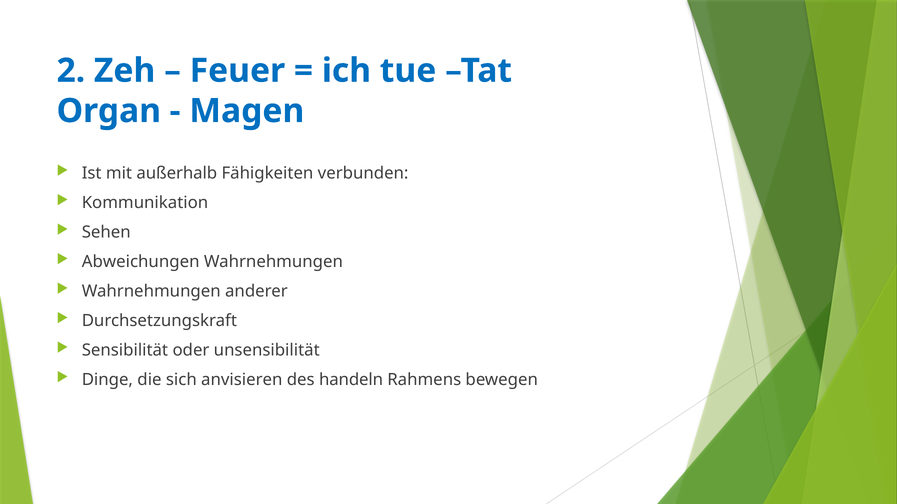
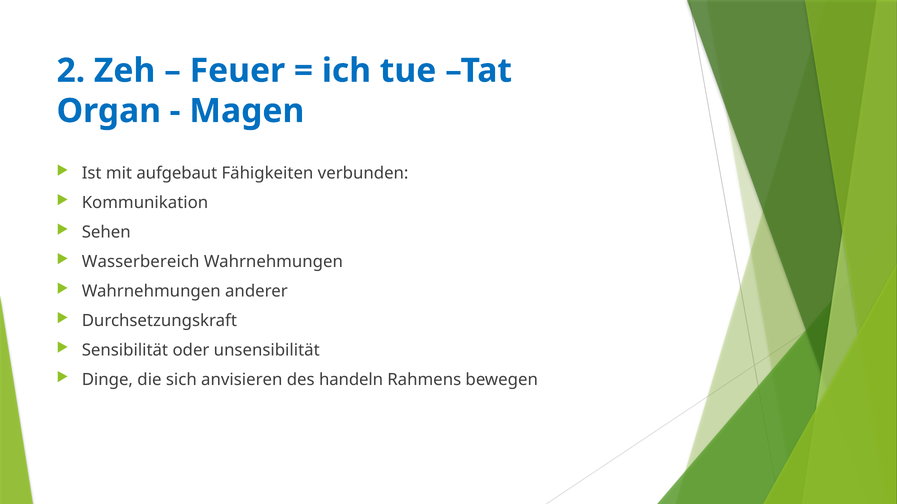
außerhalb: außerhalb -> aufgebaut (177, 174)
Abweichungen: Abweichungen -> Wasserbereich (141, 262)
